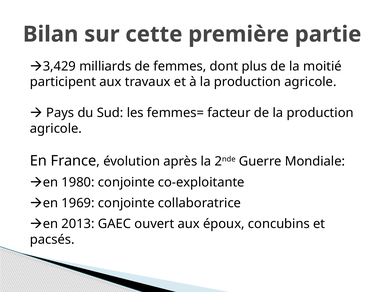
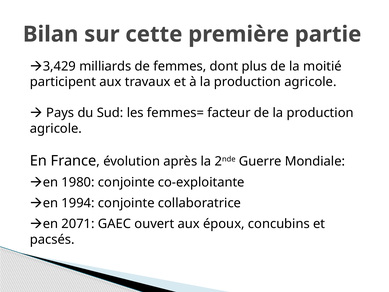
1969: 1969 -> 1994 (78, 203)
2013: 2013 -> 2071 (78, 224)
